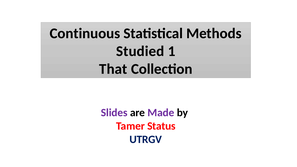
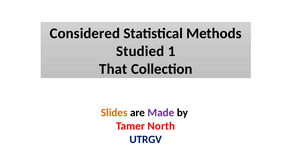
Continuous: Continuous -> Considered (85, 33)
Slides colour: purple -> orange (114, 113)
Status: Status -> North (161, 126)
